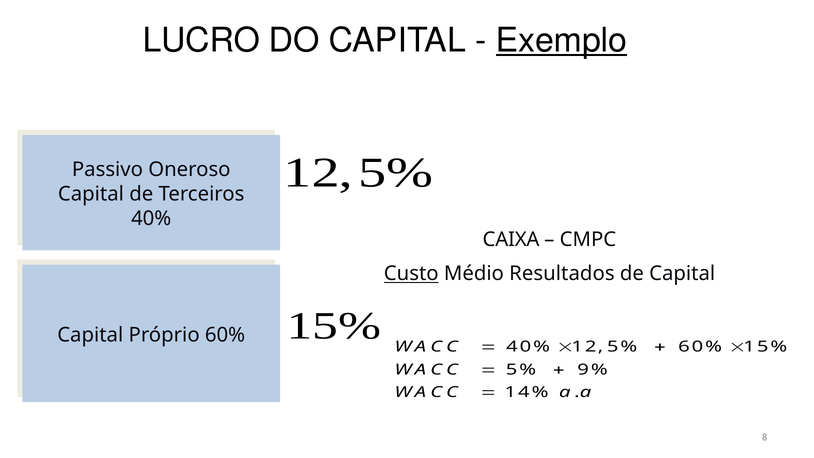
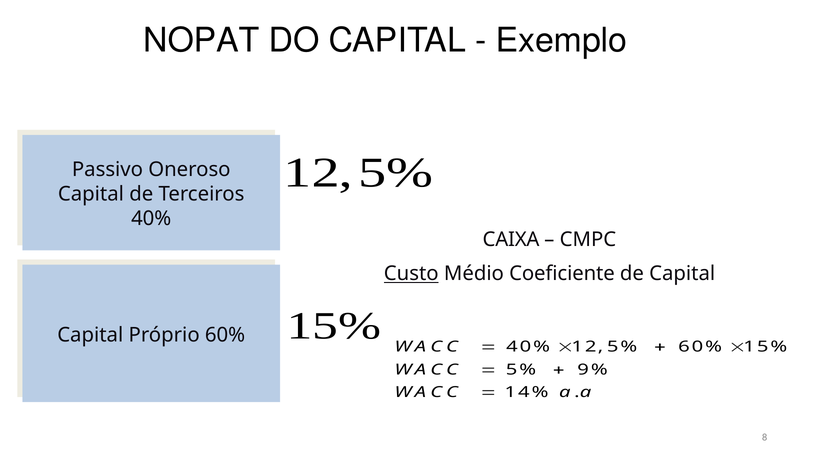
LUCRO: LUCRO -> NOPAT (201, 40)
Exemplo underline: present -> none (561, 40)
Resultados: Resultados -> Coeficiente (562, 274)
